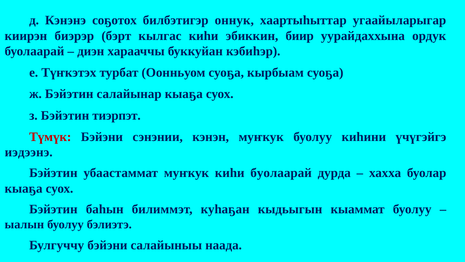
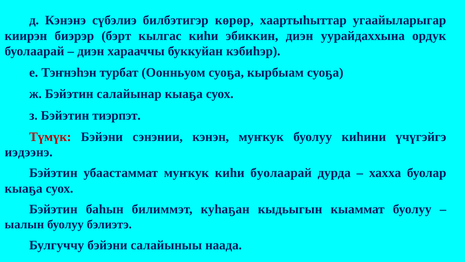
соҕотох: соҕотох -> сүбэлиэ (114, 20)
оннук: оннук -> көрөр (234, 20)
эбиккин биир: биир -> диэн (300, 36)
Түҥкэтэх: Түҥкэтэх -> Тэҥнэһэн (69, 73)
